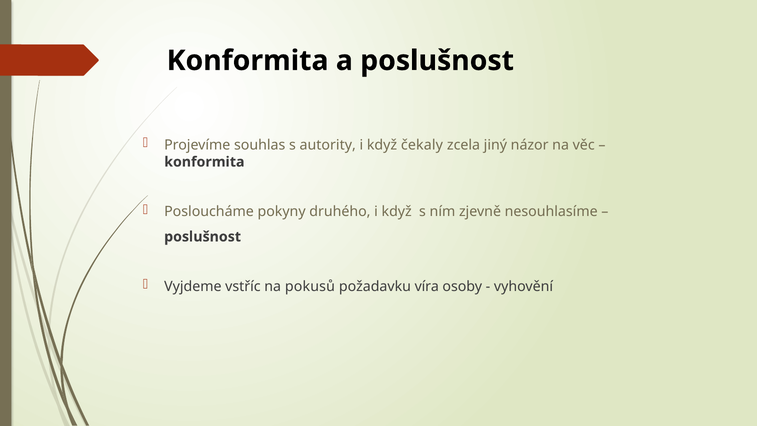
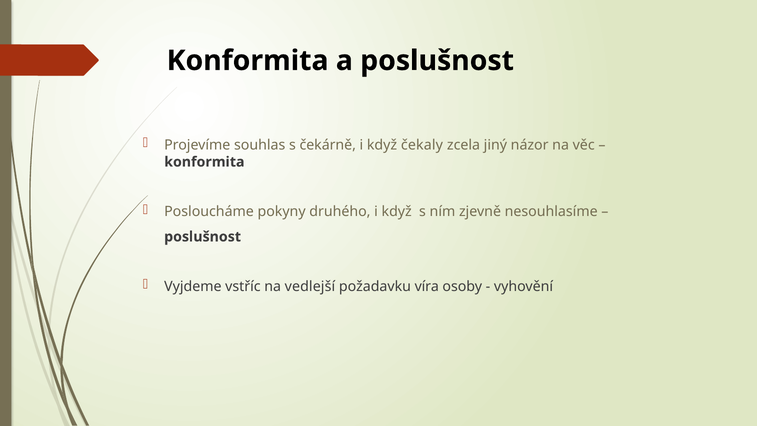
autority: autority -> čekárně (328, 145)
pokusů: pokusů -> vedlejší (310, 286)
